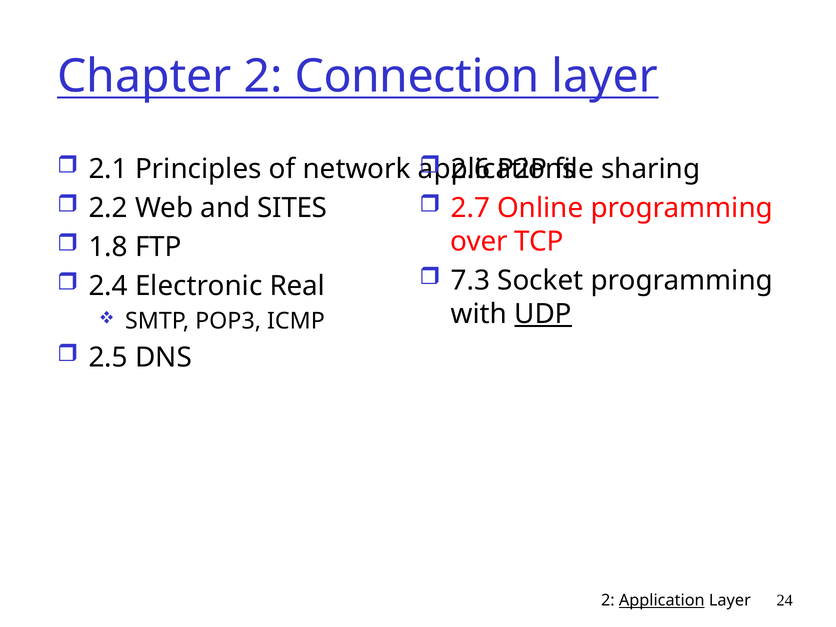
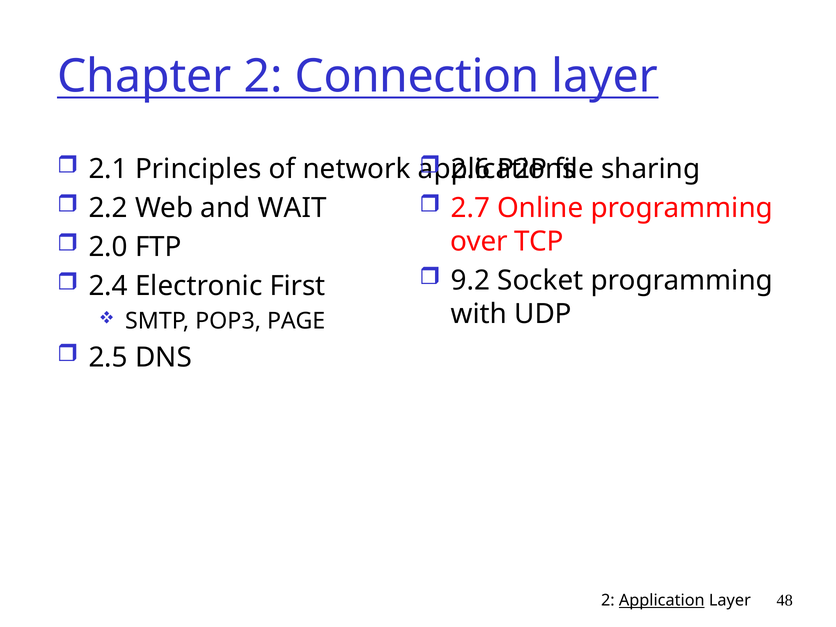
SITES: SITES -> WAIT (292, 208)
1.8: 1.8 -> 2.0 (108, 247)
7.3: 7.3 -> 9.2 (470, 281)
Real: Real -> First (297, 286)
UDP underline: present -> none (543, 314)
ICMP: ICMP -> PAGE (296, 321)
24: 24 -> 48 (785, 600)
